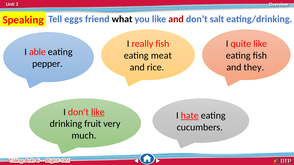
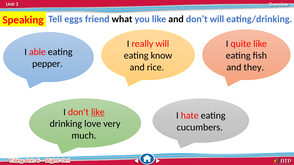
and colour: red -> black (176, 19)
don’t salt: salt -> will (217, 19)
really fish: fish -> will (162, 44)
meat: meat -> know (161, 56)
hate underline: present -> none (190, 116)
fruit: fruit -> love (93, 124)
